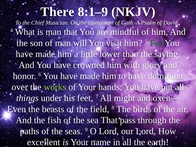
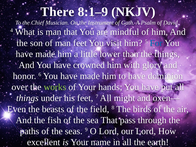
man will: will -> feet (80, 43)
For colour: green -> blue (156, 43)
the saying: saying -> things (167, 54)
